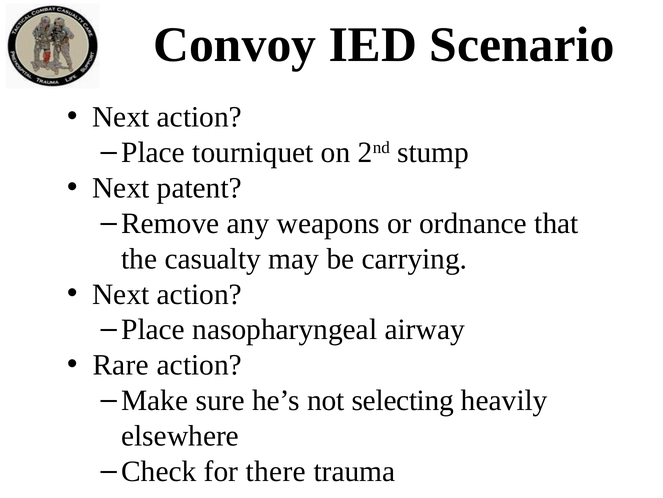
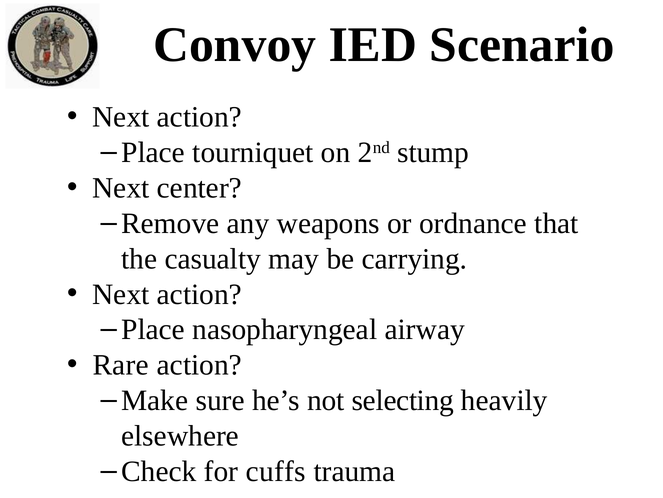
patent: patent -> center (199, 188)
there: there -> cuffs (276, 471)
